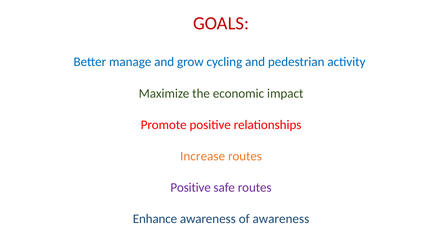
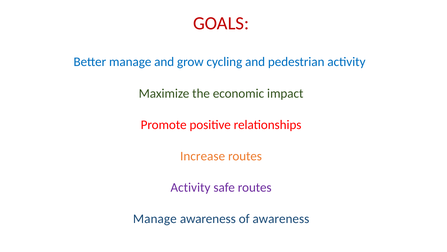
Positive: Positive -> Activity (190, 187)
Enhance: Enhance -> Manage (155, 218)
